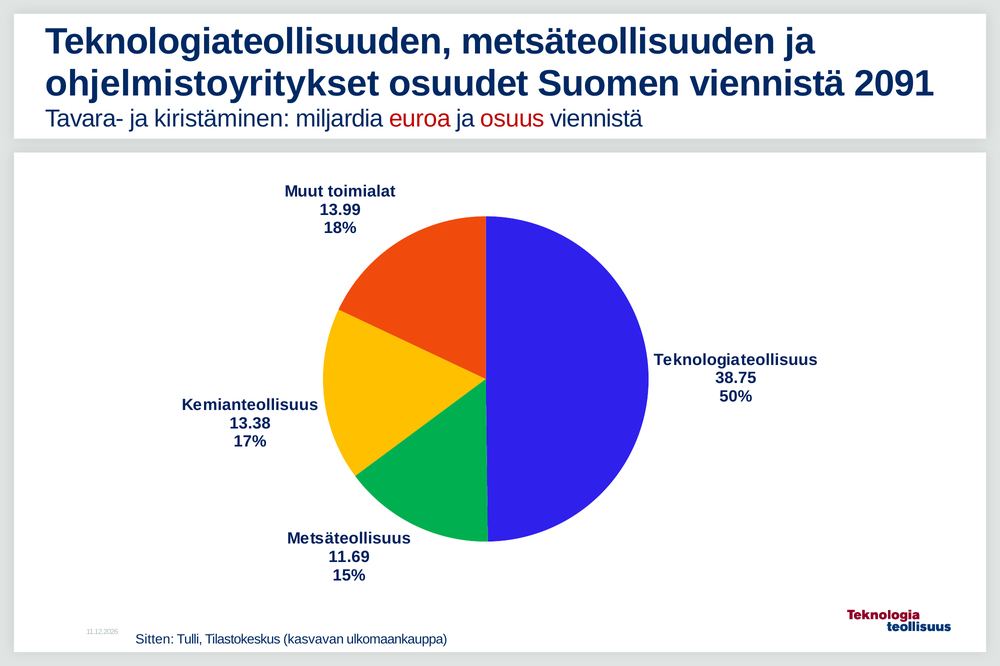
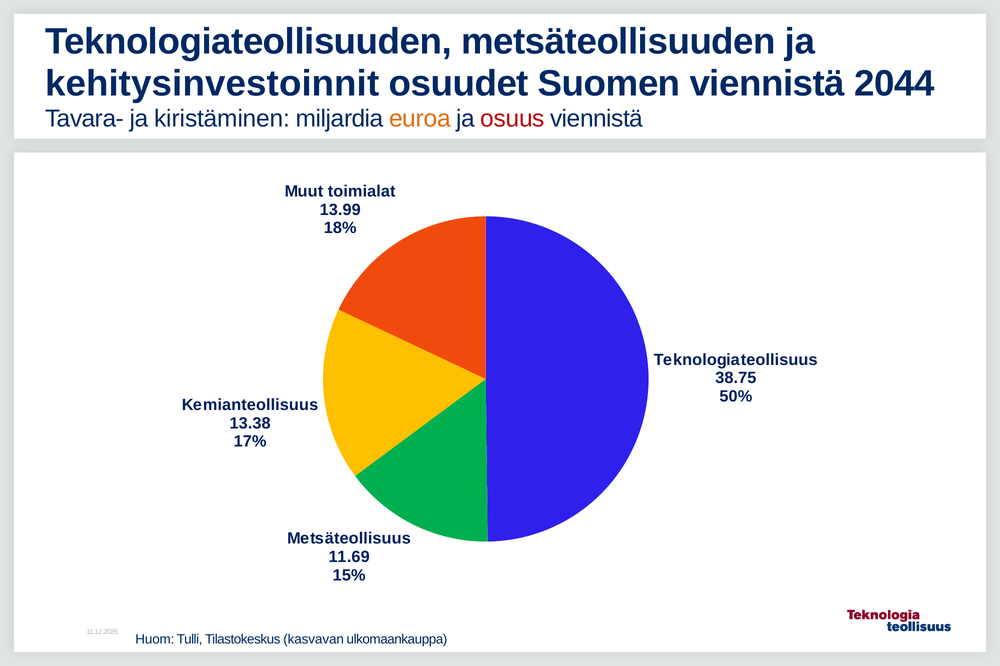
ohjelmistoyritykset: ohjelmistoyritykset -> kehitysinvestoinnit (212, 84)
2091: 2091 -> 2044 (894, 84)
euroa colour: red -> orange (420, 119)
Sitten: Sitten -> Huom (155, 640)
